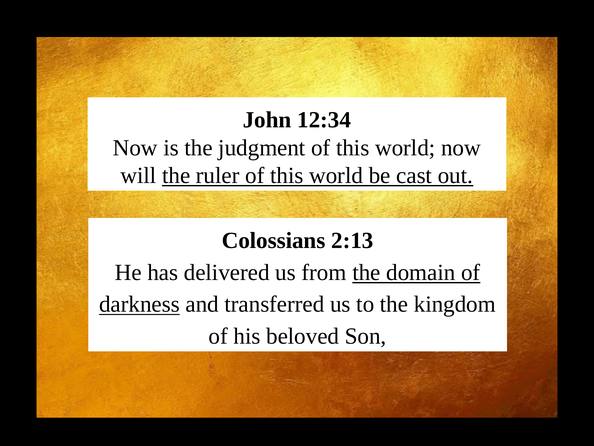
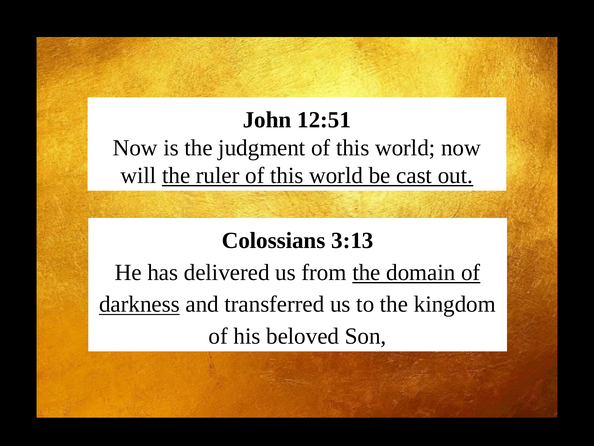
12:34: 12:34 -> 12:51 (324, 120)
2:13: 2:13 -> 3:13 (352, 240)
